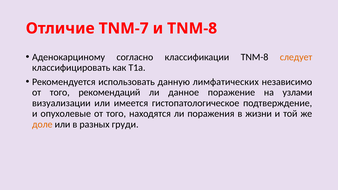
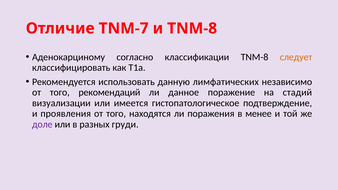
узлами: узлами -> стадий (297, 93)
опухолевые: опухолевые -> проявления (66, 114)
жизни: жизни -> менее (259, 114)
доле colour: orange -> purple (42, 124)
